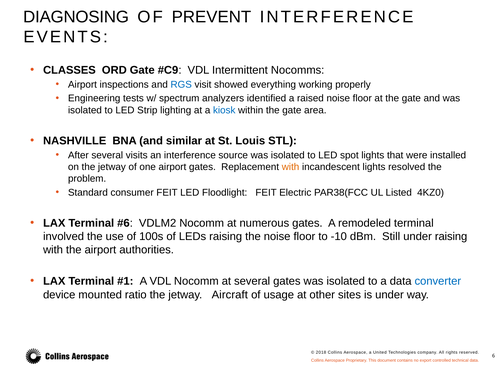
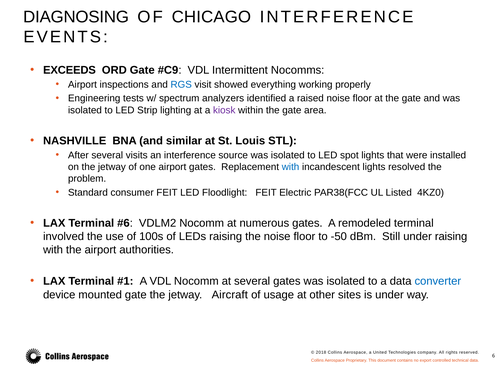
PREVENT: PREVENT -> CHICAGO (211, 17)
CLASSES: CLASSES -> EXCEEDS (69, 70)
kiosk colour: blue -> purple (224, 110)
with colour: orange -> blue (291, 167)
-10: -10 -> -50 (339, 237)
mounted ratio: ratio -> gate (136, 295)
